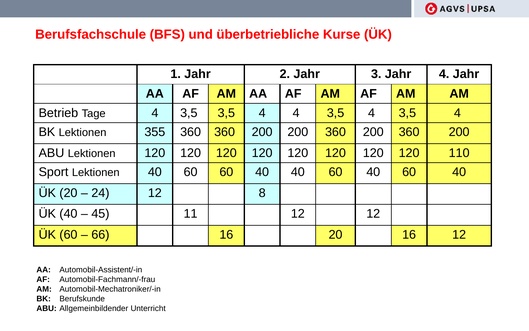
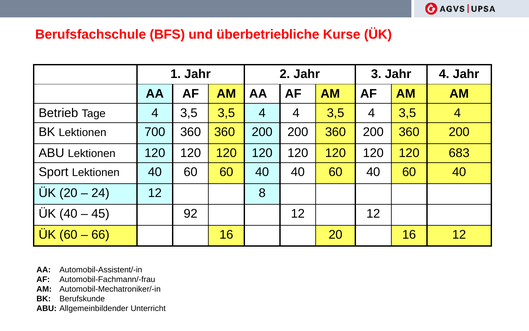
355: 355 -> 700 (155, 132)
110: 110 -> 683 (459, 153)
11: 11 -> 92 (191, 214)
